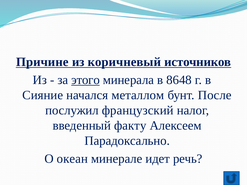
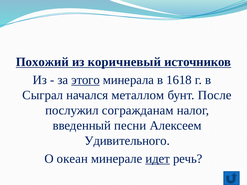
Причине: Причине -> Похожий (42, 62)
8648: 8648 -> 1618 (179, 80)
Сияние: Сияние -> Сыграл (43, 95)
французский: французский -> согражданам (138, 110)
факту: факту -> песни (130, 126)
Парадоксально: Парадоксально -> Удивительного (127, 141)
идет underline: none -> present (158, 159)
